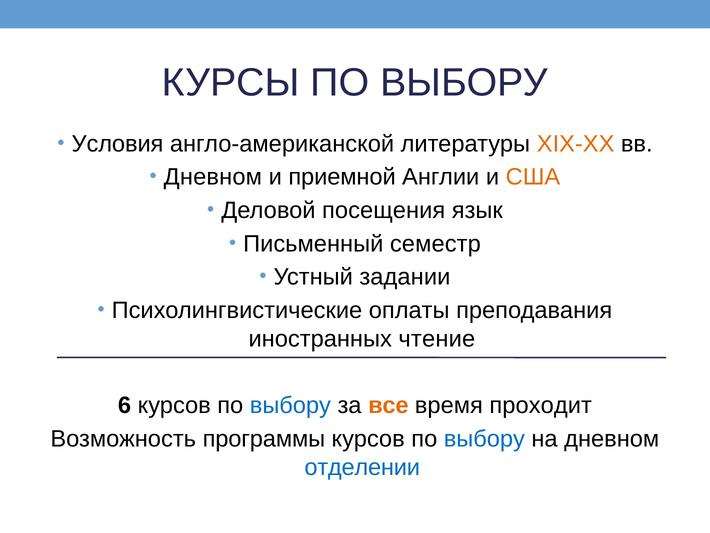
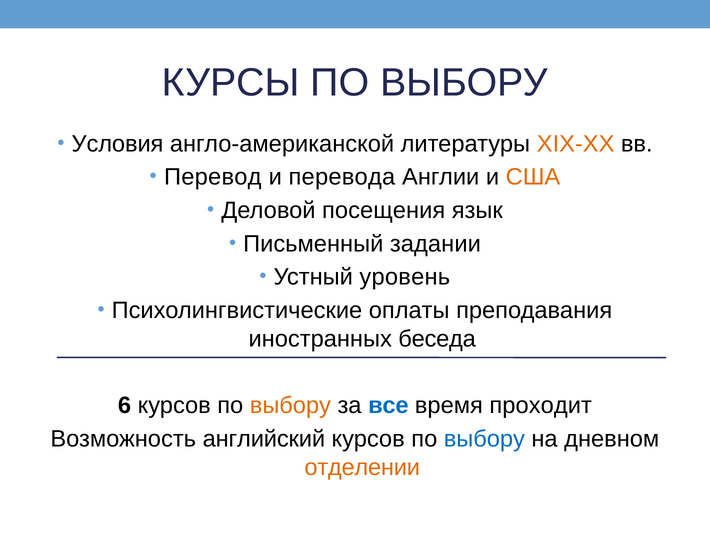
Дневном: Дневном -> Перевод (213, 177)
приемной: приемной -> перевода (342, 177)
семестр: семестр -> задании (435, 244)
задании: задании -> уровень (405, 277)
чтение: чтение -> беседа (437, 339)
выбору colour: blue -> orange (290, 405)
все colour: orange -> blue (388, 405)
программы: программы -> английский (264, 439)
отделении colour: blue -> orange (362, 467)
